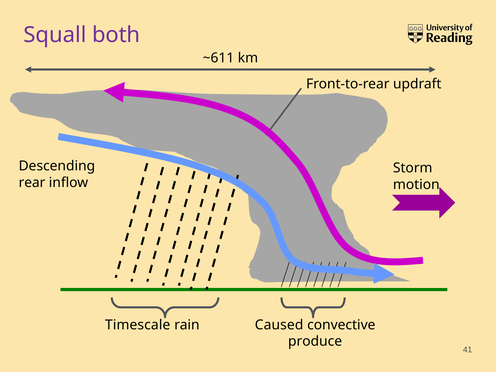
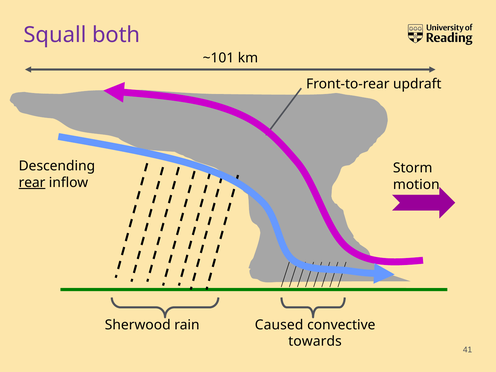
~611: ~611 -> ~101 (218, 58)
rear underline: none -> present (32, 183)
Timescale: Timescale -> Sherwood (138, 325)
produce: produce -> towards (315, 341)
